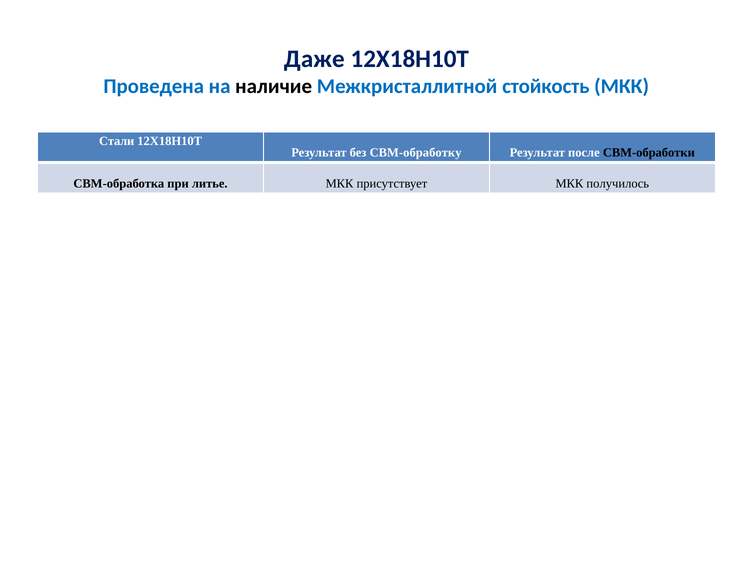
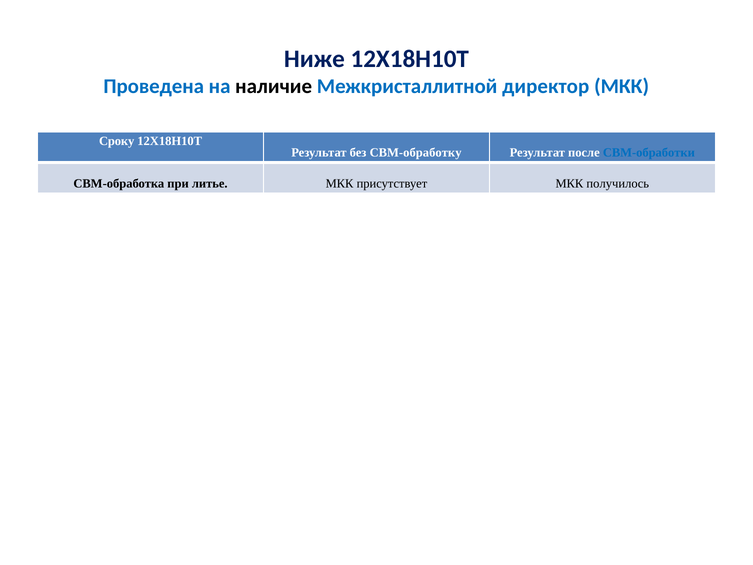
Даже: Даже -> Ниже (314, 59)
стойкость: стойкость -> директор (546, 86)
Стали: Стали -> Сроку (117, 141)
СВМ-обработки colour: black -> blue (649, 153)
